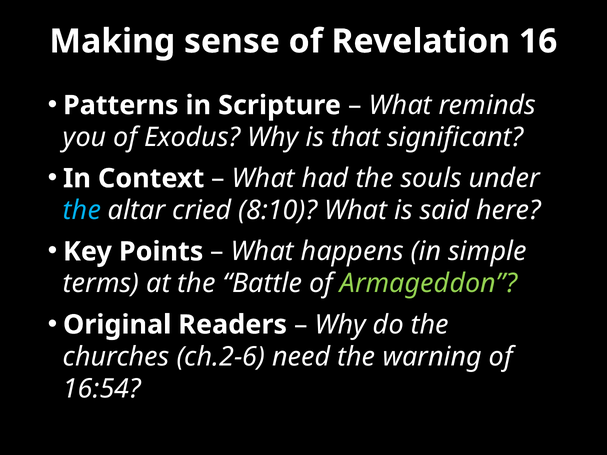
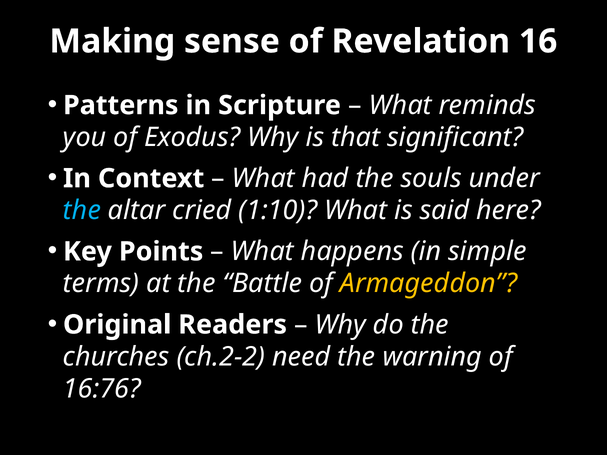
8:10: 8:10 -> 1:10 (278, 211)
Armageddon colour: light green -> yellow (429, 284)
ch.2-6: ch.2-6 -> ch.2-2 (221, 357)
16:54: 16:54 -> 16:76 (102, 389)
